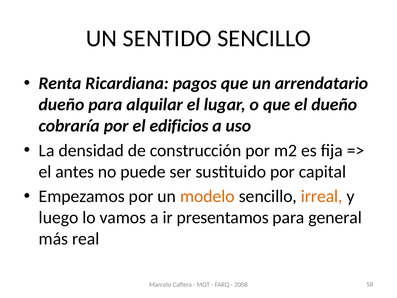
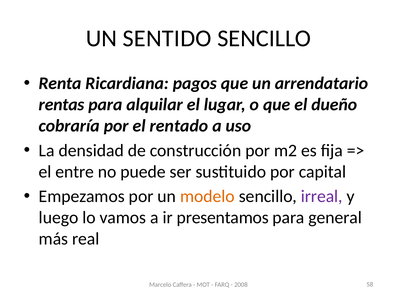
dueño: dueño -> rentas (62, 104)
edificios: edificios -> rentado (179, 126)
antes: antes -> entre (75, 172)
irreal colour: orange -> purple (322, 196)
